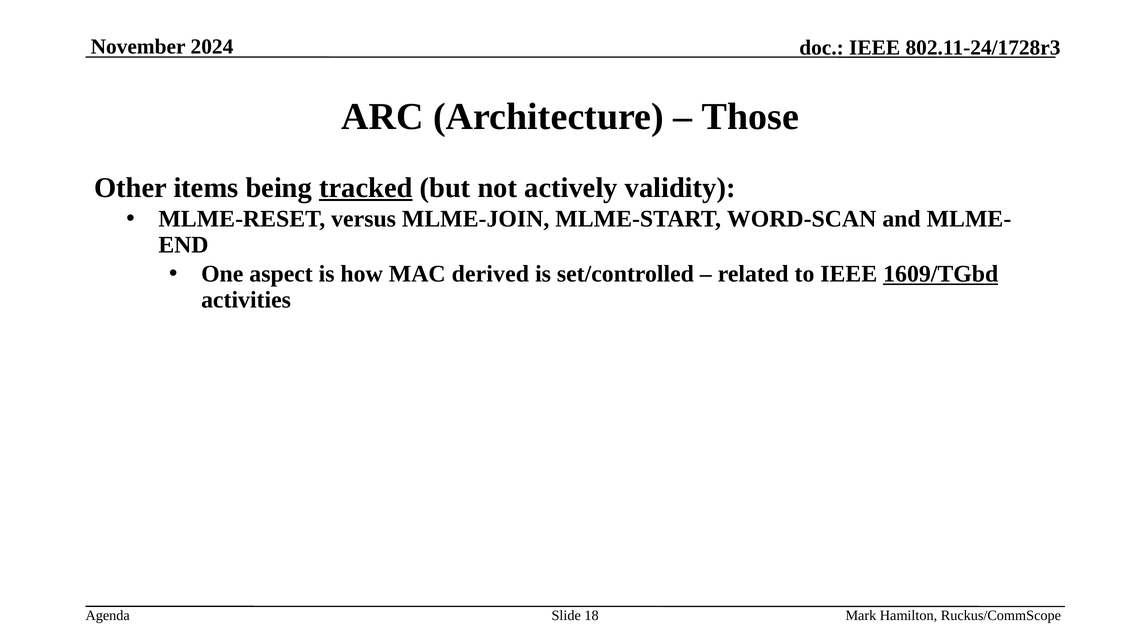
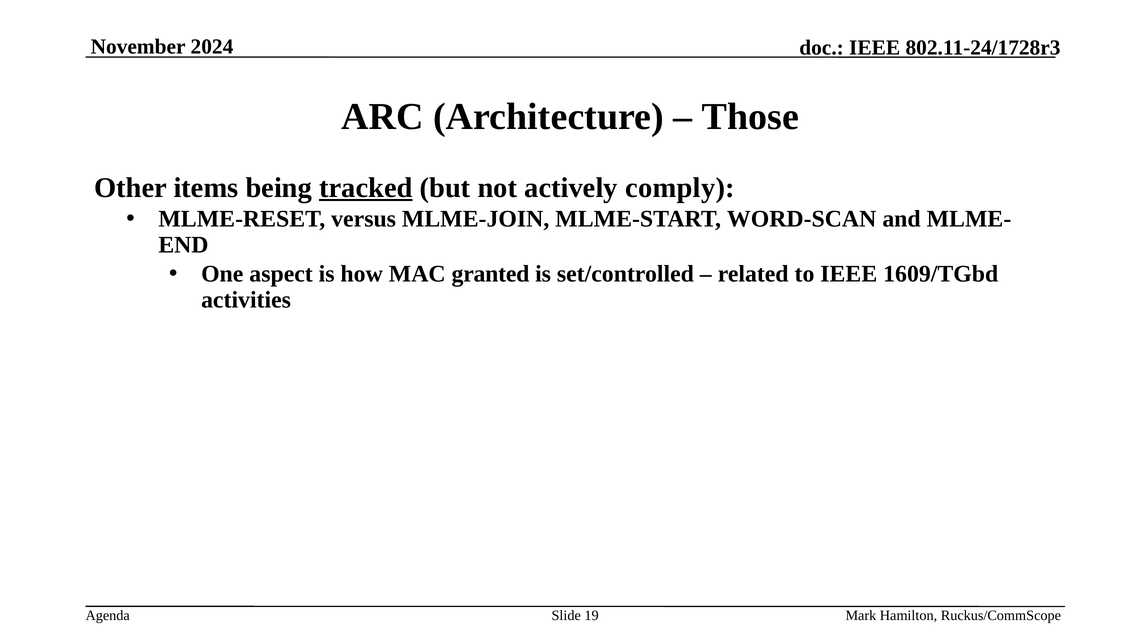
validity: validity -> comply (680, 188)
derived: derived -> granted (491, 274)
1609/TGbd underline: present -> none (941, 274)
18: 18 -> 19 (592, 616)
